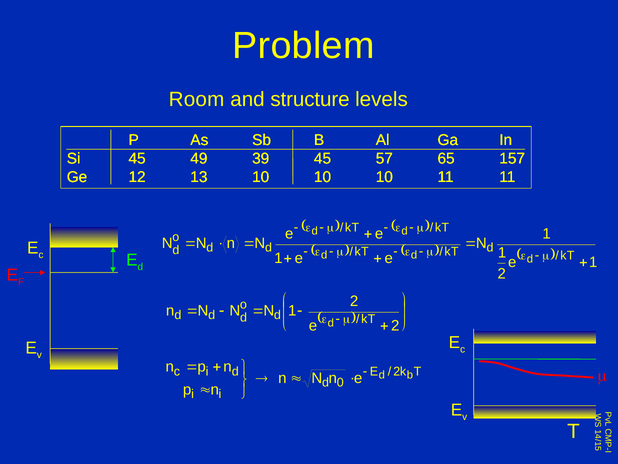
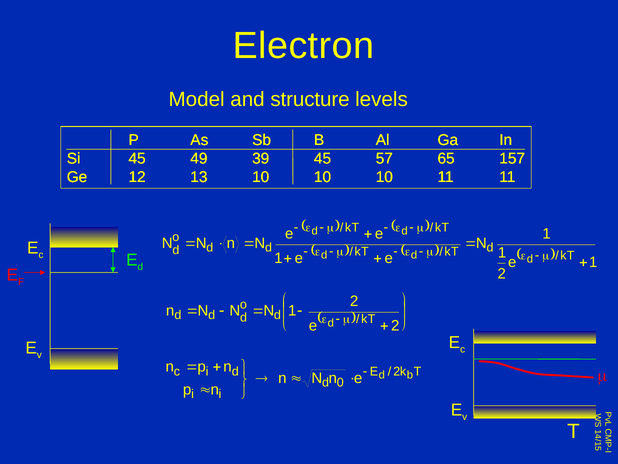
Problem: Problem -> Electron (303, 46)
Room: Room -> Model (197, 99)
